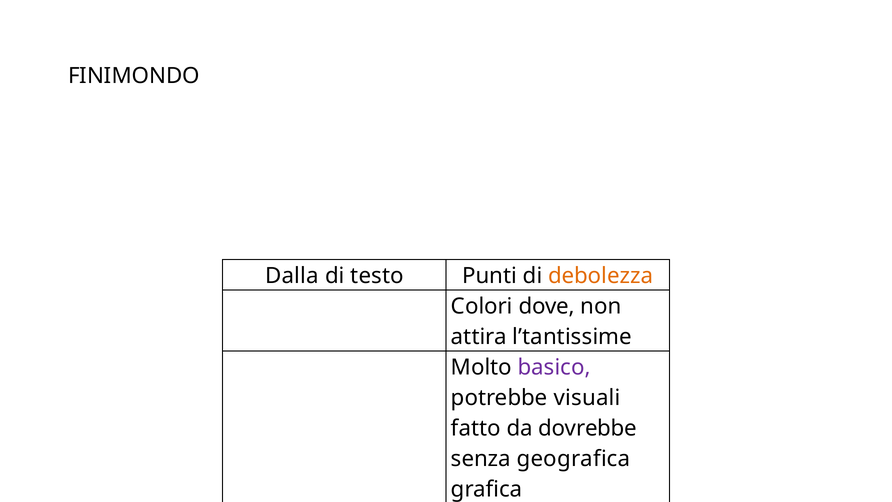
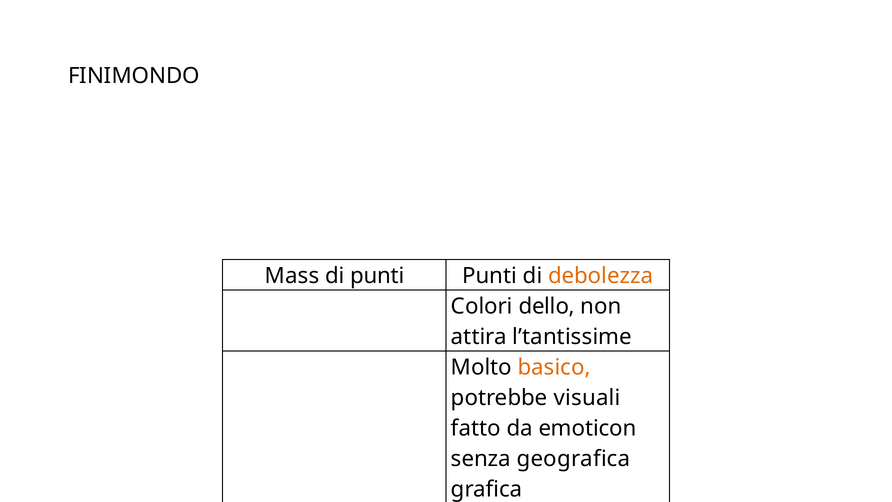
Dalla: Dalla -> Mass (292, 276)
di testo: testo -> punti (377, 276)
dove: dove -> dello (547, 306)
basico colour: purple -> orange (554, 367)
dovrebbe: dovrebbe -> emoticon (587, 428)
